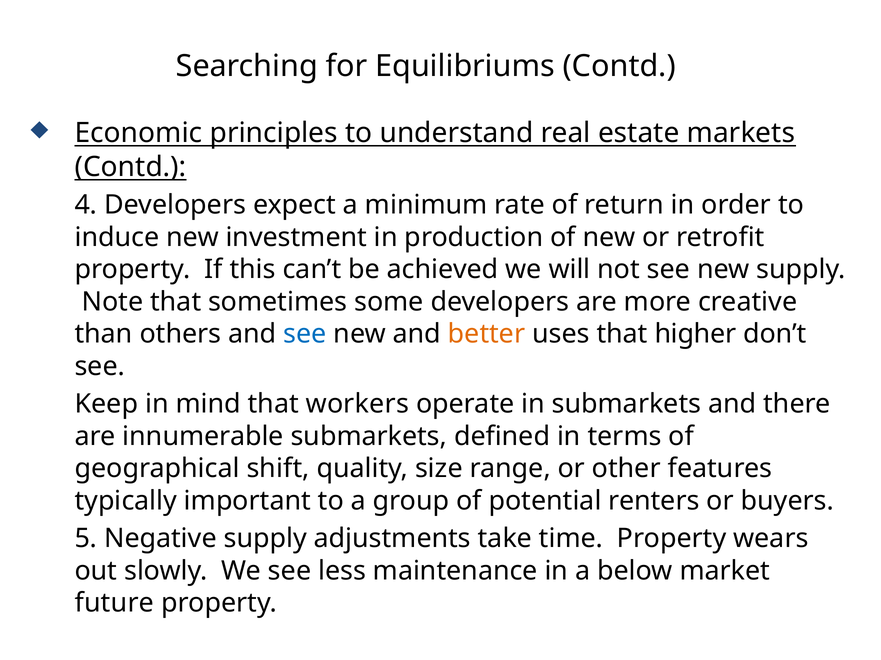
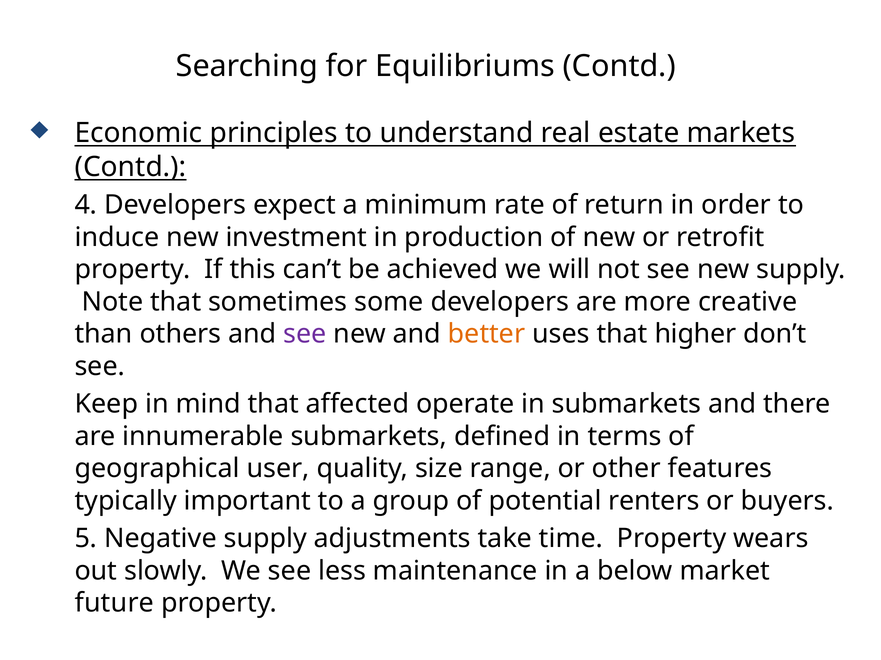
see colour: blue -> purple (305, 334)
workers: workers -> affected (357, 404)
shift: shift -> user (278, 469)
